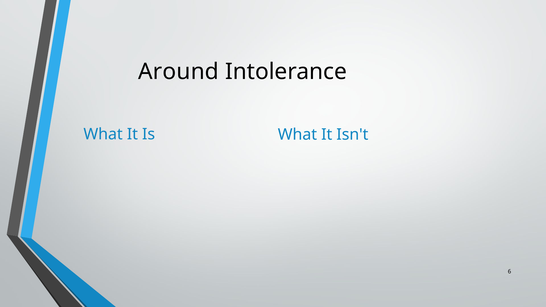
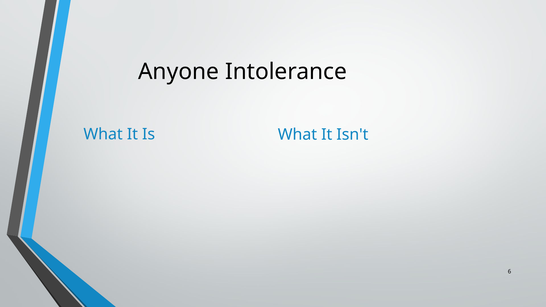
Around: Around -> Anyone (179, 72)
